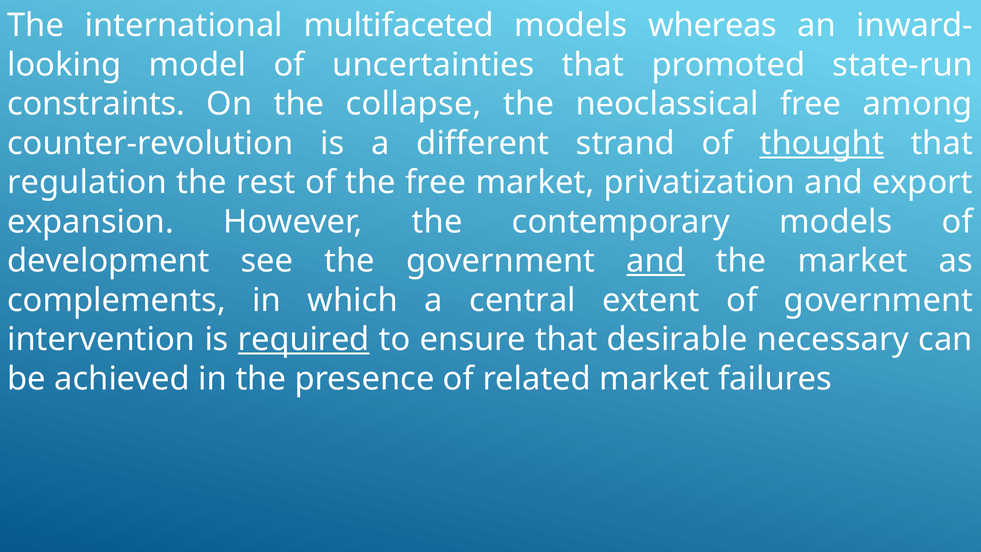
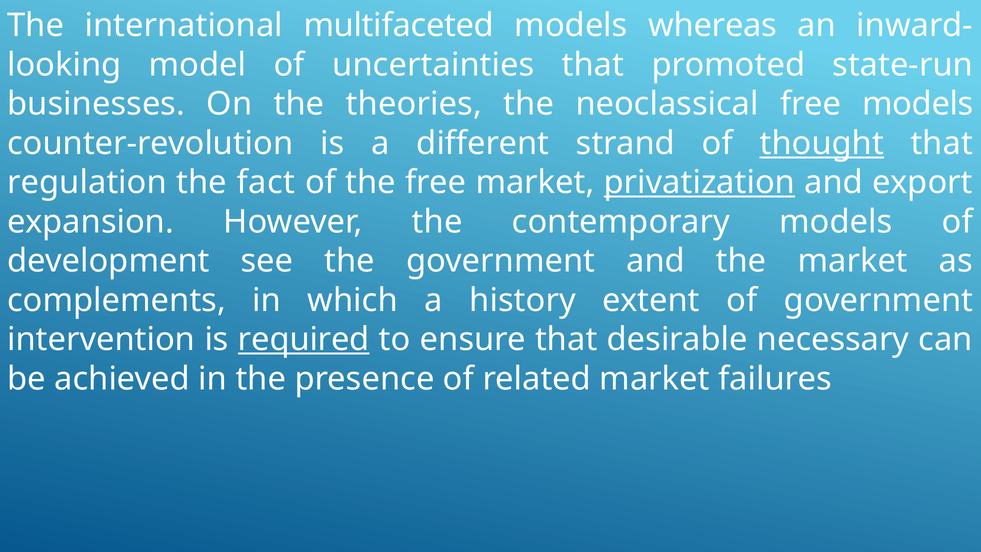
constraints: constraints -> businesses (96, 104)
collapse: collapse -> theories (414, 104)
free among: among -> models (918, 104)
rest: rest -> fact (266, 182)
privatization underline: none -> present (699, 182)
and underline: present -> none (656, 261)
central: central -> history (523, 300)
